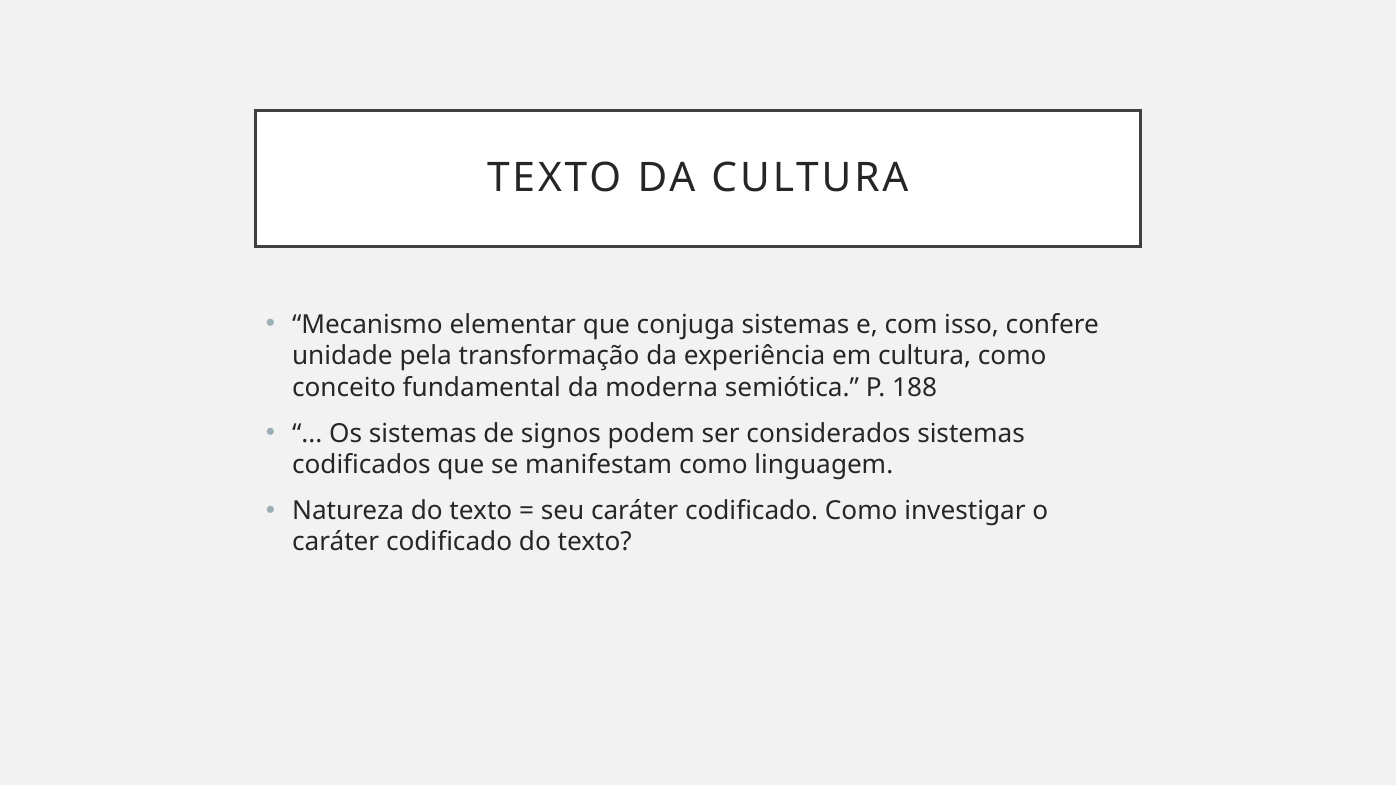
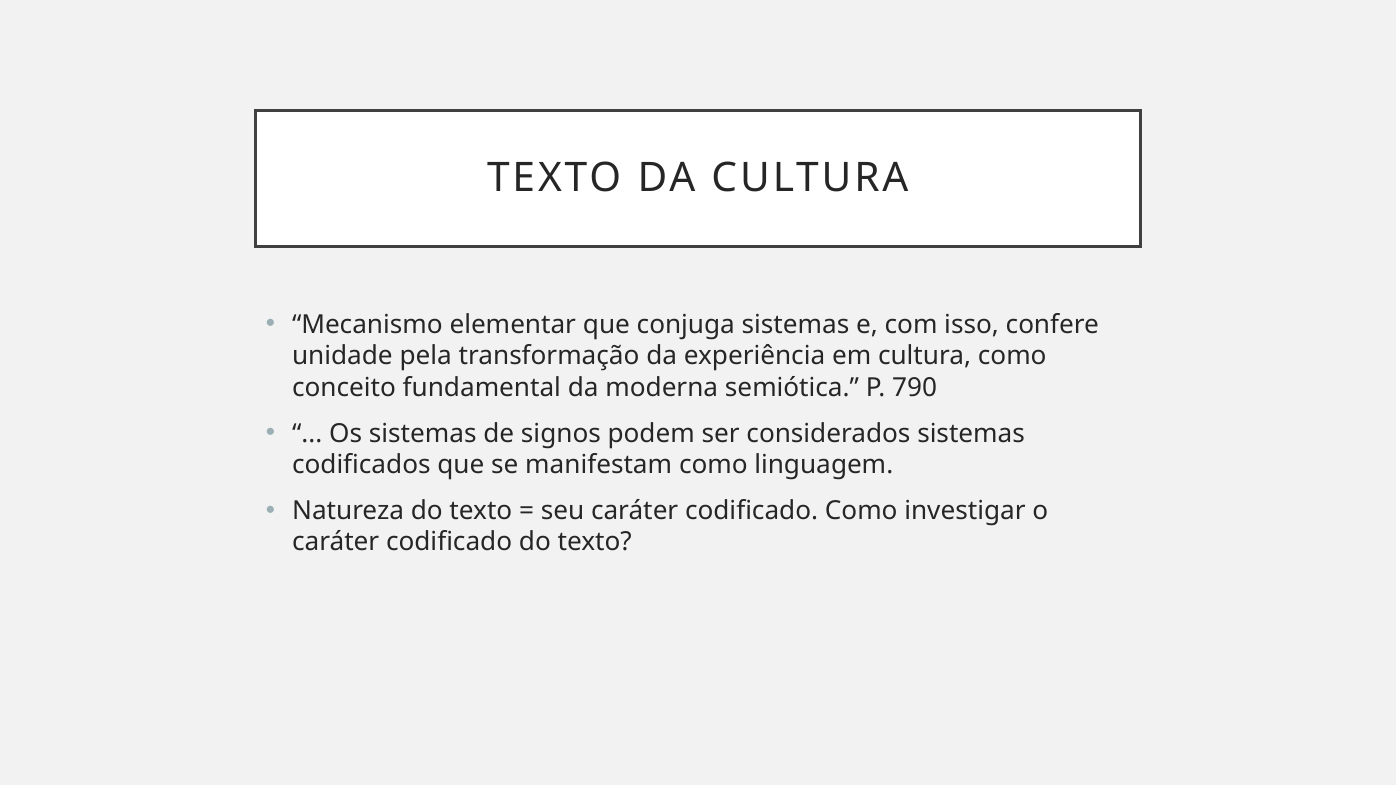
188: 188 -> 790 (915, 388)
